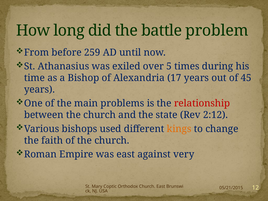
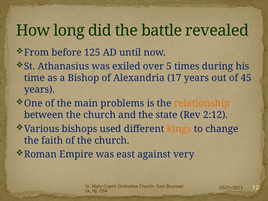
problem: problem -> revealed (217, 31)
259: 259 -> 125 (92, 52)
relationship colour: red -> orange (202, 103)
